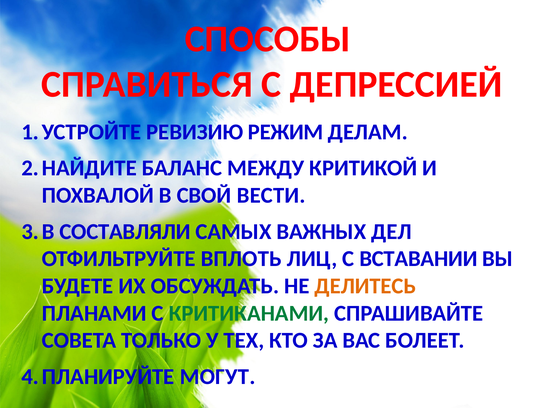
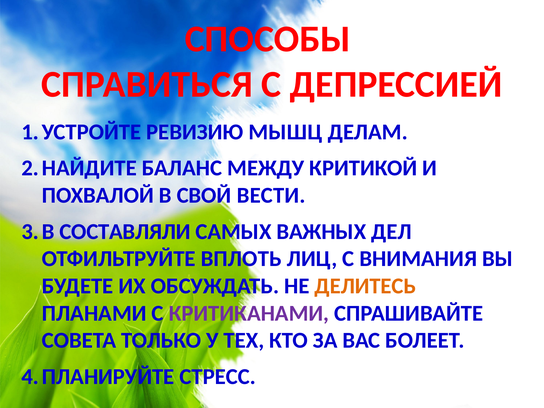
РЕЖИМ: РЕЖИМ -> МЫШЦ (285, 132)
ВСТАВАНИИ: ВСТАВАНИИ -> ВНИМАНИЯ (418, 259)
КРИТИКАНАМИ colour: green -> purple (249, 313)
МОГУТ: МОГУТ -> СТРЕСС (218, 377)
